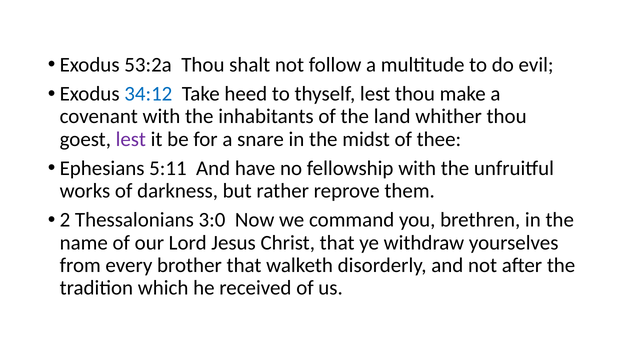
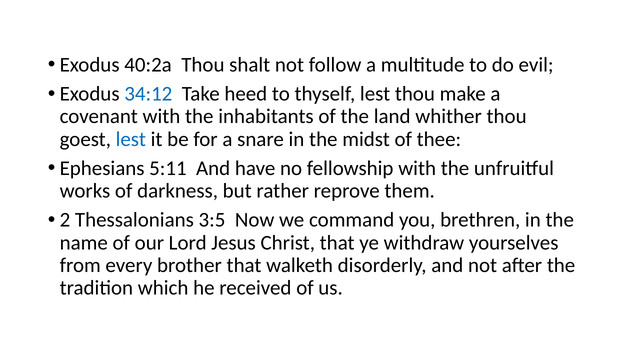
53:2a: 53:2a -> 40:2a (148, 65)
lest colour: purple -> blue (131, 139)
3:0: 3:0 -> 3:5 (212, 220)
